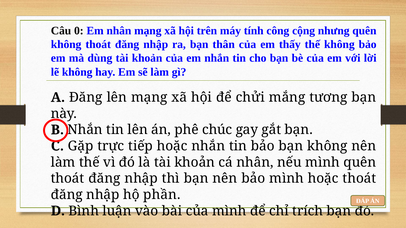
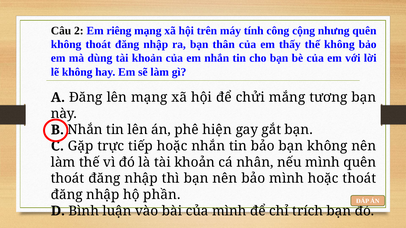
0: 0 -> 2 (79, 31)
Em nhân: nhân -> riêng (119, 31)
chúc: chúc -> hiện (217, 130)
